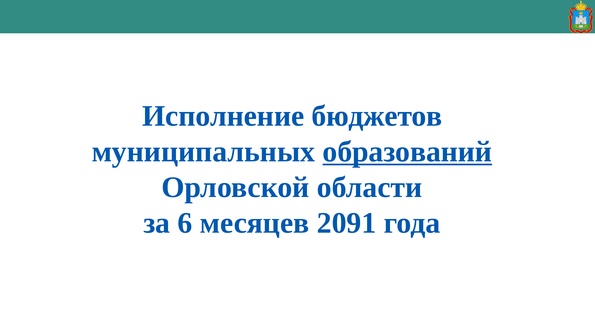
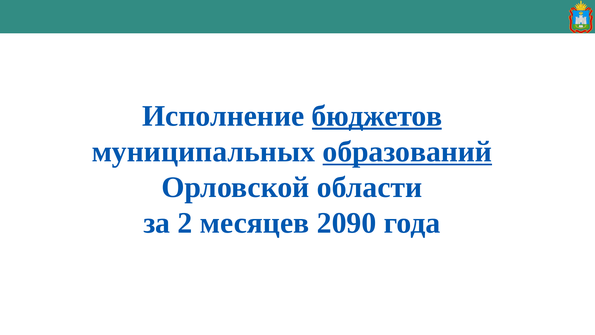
бюджетов underline: none -> present (377, 116)
6: 6 -> 2 (185, 223)
2091: 2091 -> 2090 (347, 223)
